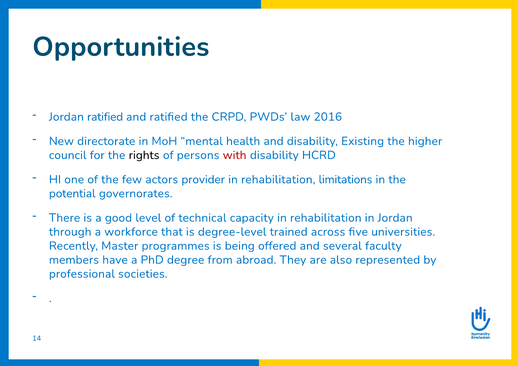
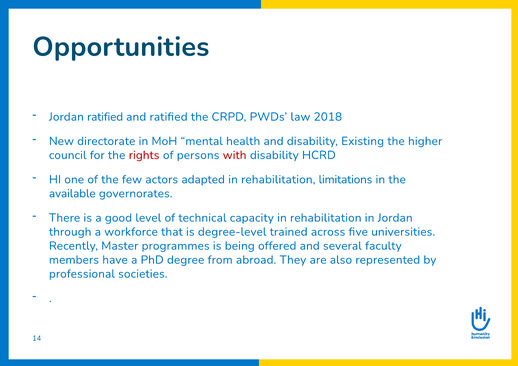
2016: 2016 -> 2018 (328, 117)
rights colour: black -> red (144, 155)
provider: provider -> adapted (203, 180)
potential: potential -> available (72, 194)
